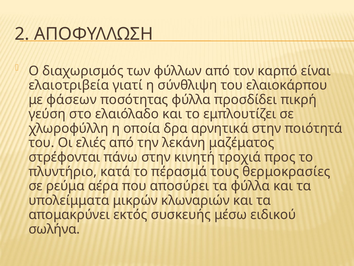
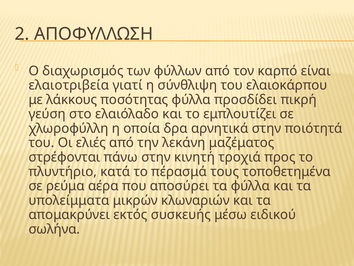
φάσεων: φάσεων -> λάκκους (72, 100)
θερμοκρασίες: θερμοκρασίες -> τοποθετημένα (286, 171)
